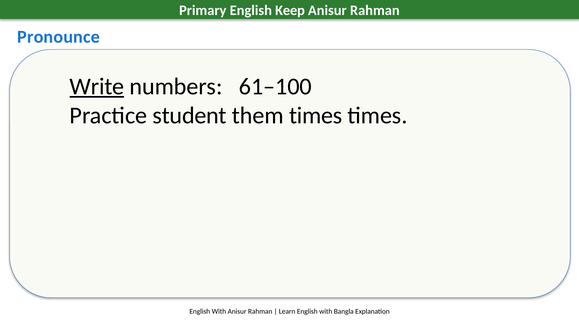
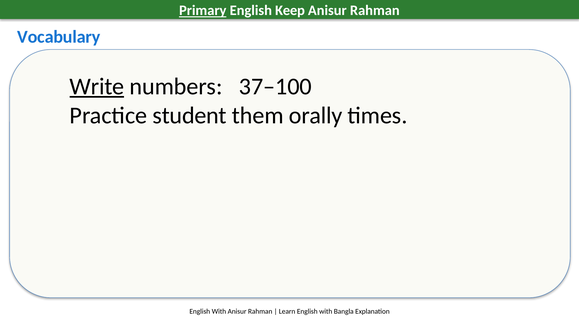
Primary underline: none -> present (203, 11)
Pronounce: Pronounce -> Vocabulary (59, 37)
61–100: 61–100 -> 37–100 (275, 86)
them times: times -> orally (316, 115)
